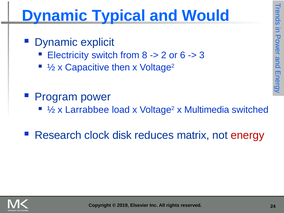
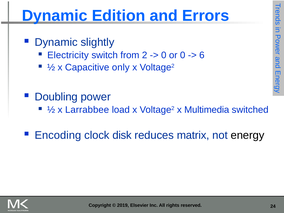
Typical: Typical -> Edition (119, 16)
Would: Would -> Errors (206, 16)
explicit: explicit -> slightly (98, 42)
8: 8 -> 2 (145, 55)
2: 2 -> 0 (164, 55)
or 6: 6 -> 0 (183, 55)
3: 3 -> 6 (202, 55)
then: then -> only (121, 67)
Program: Program -> Doubling (56, 97)
Research: Research -> Encoding (58, 135)
energy colour: red -> black (248, 135)
